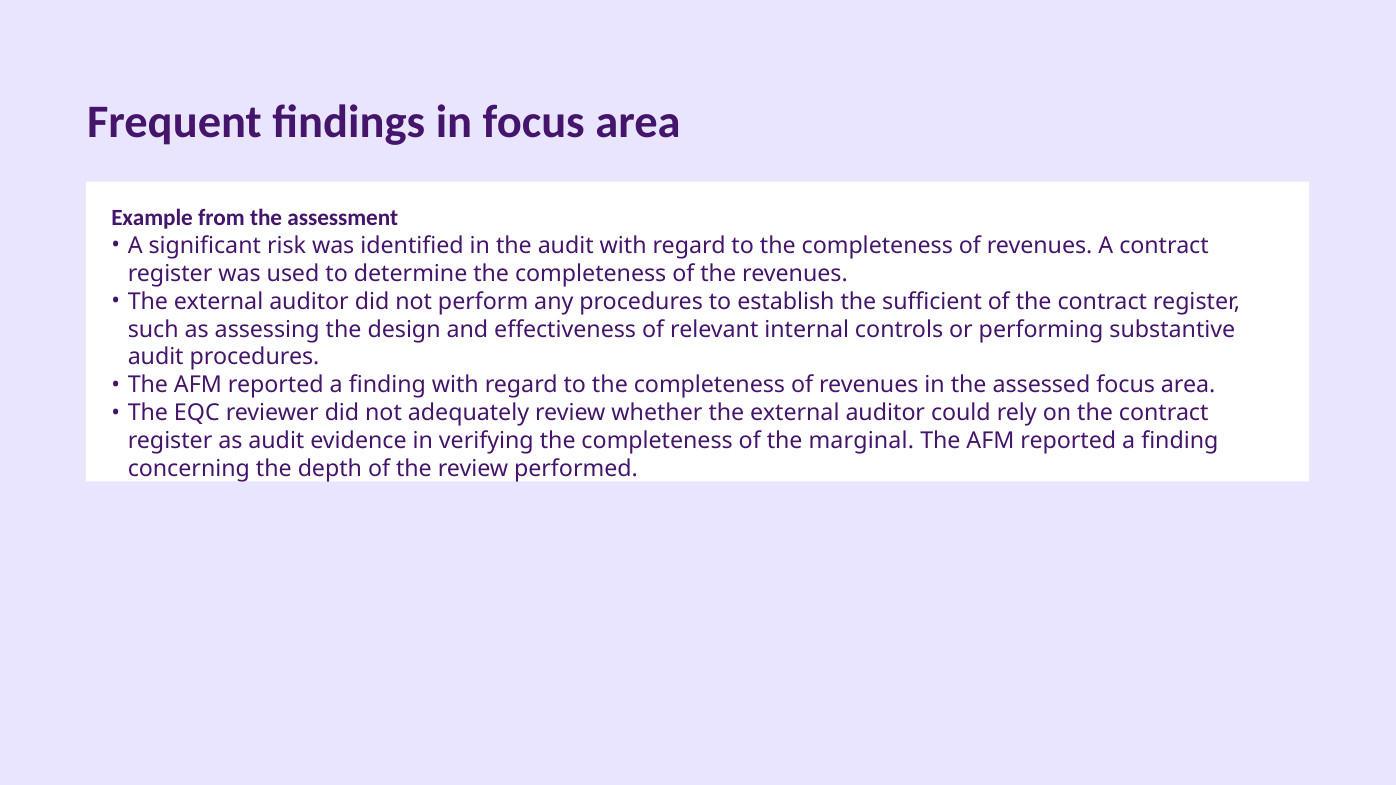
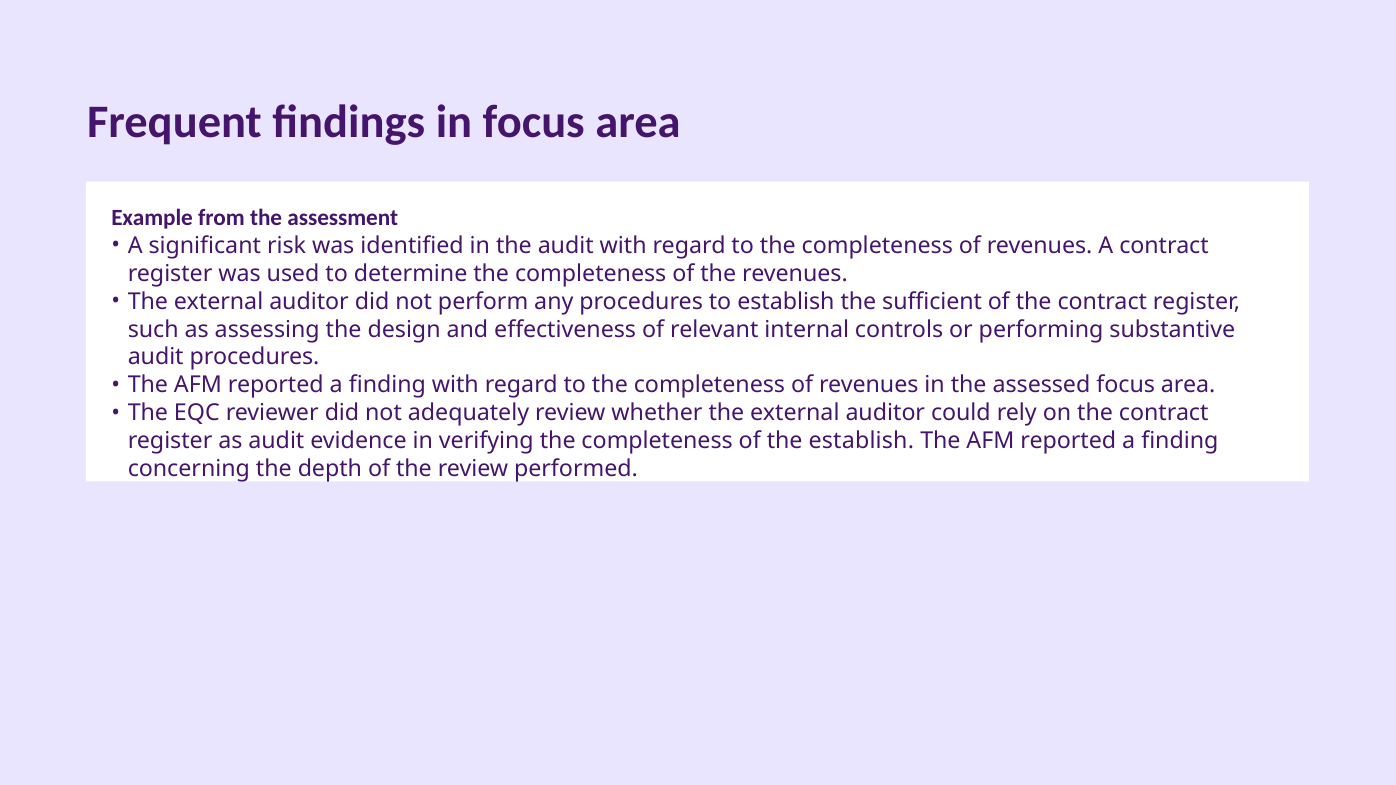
the marginal: marginal -> establish (861, 441)
